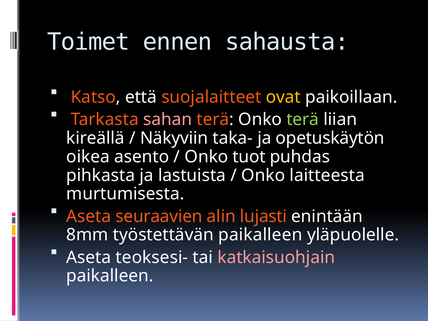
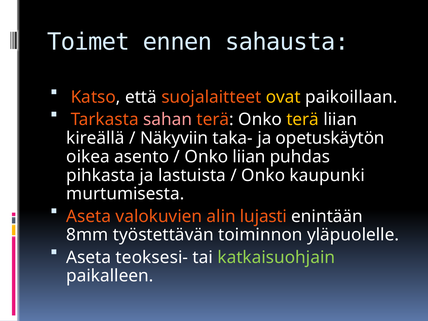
terä colour: light green -> yellow (303, 119)
Onko tuot: tuot -> liian (249, 157)
laitteesta: laitteesta -> kaupunki (327, 175)
seuraavien: seuraavien -> valokuvien (159, 216)
työstettävän paikalleen: paikalleen -> toiminnon (260, 235)
katkaisuohjain colour: pink -> light green (276, 257)
